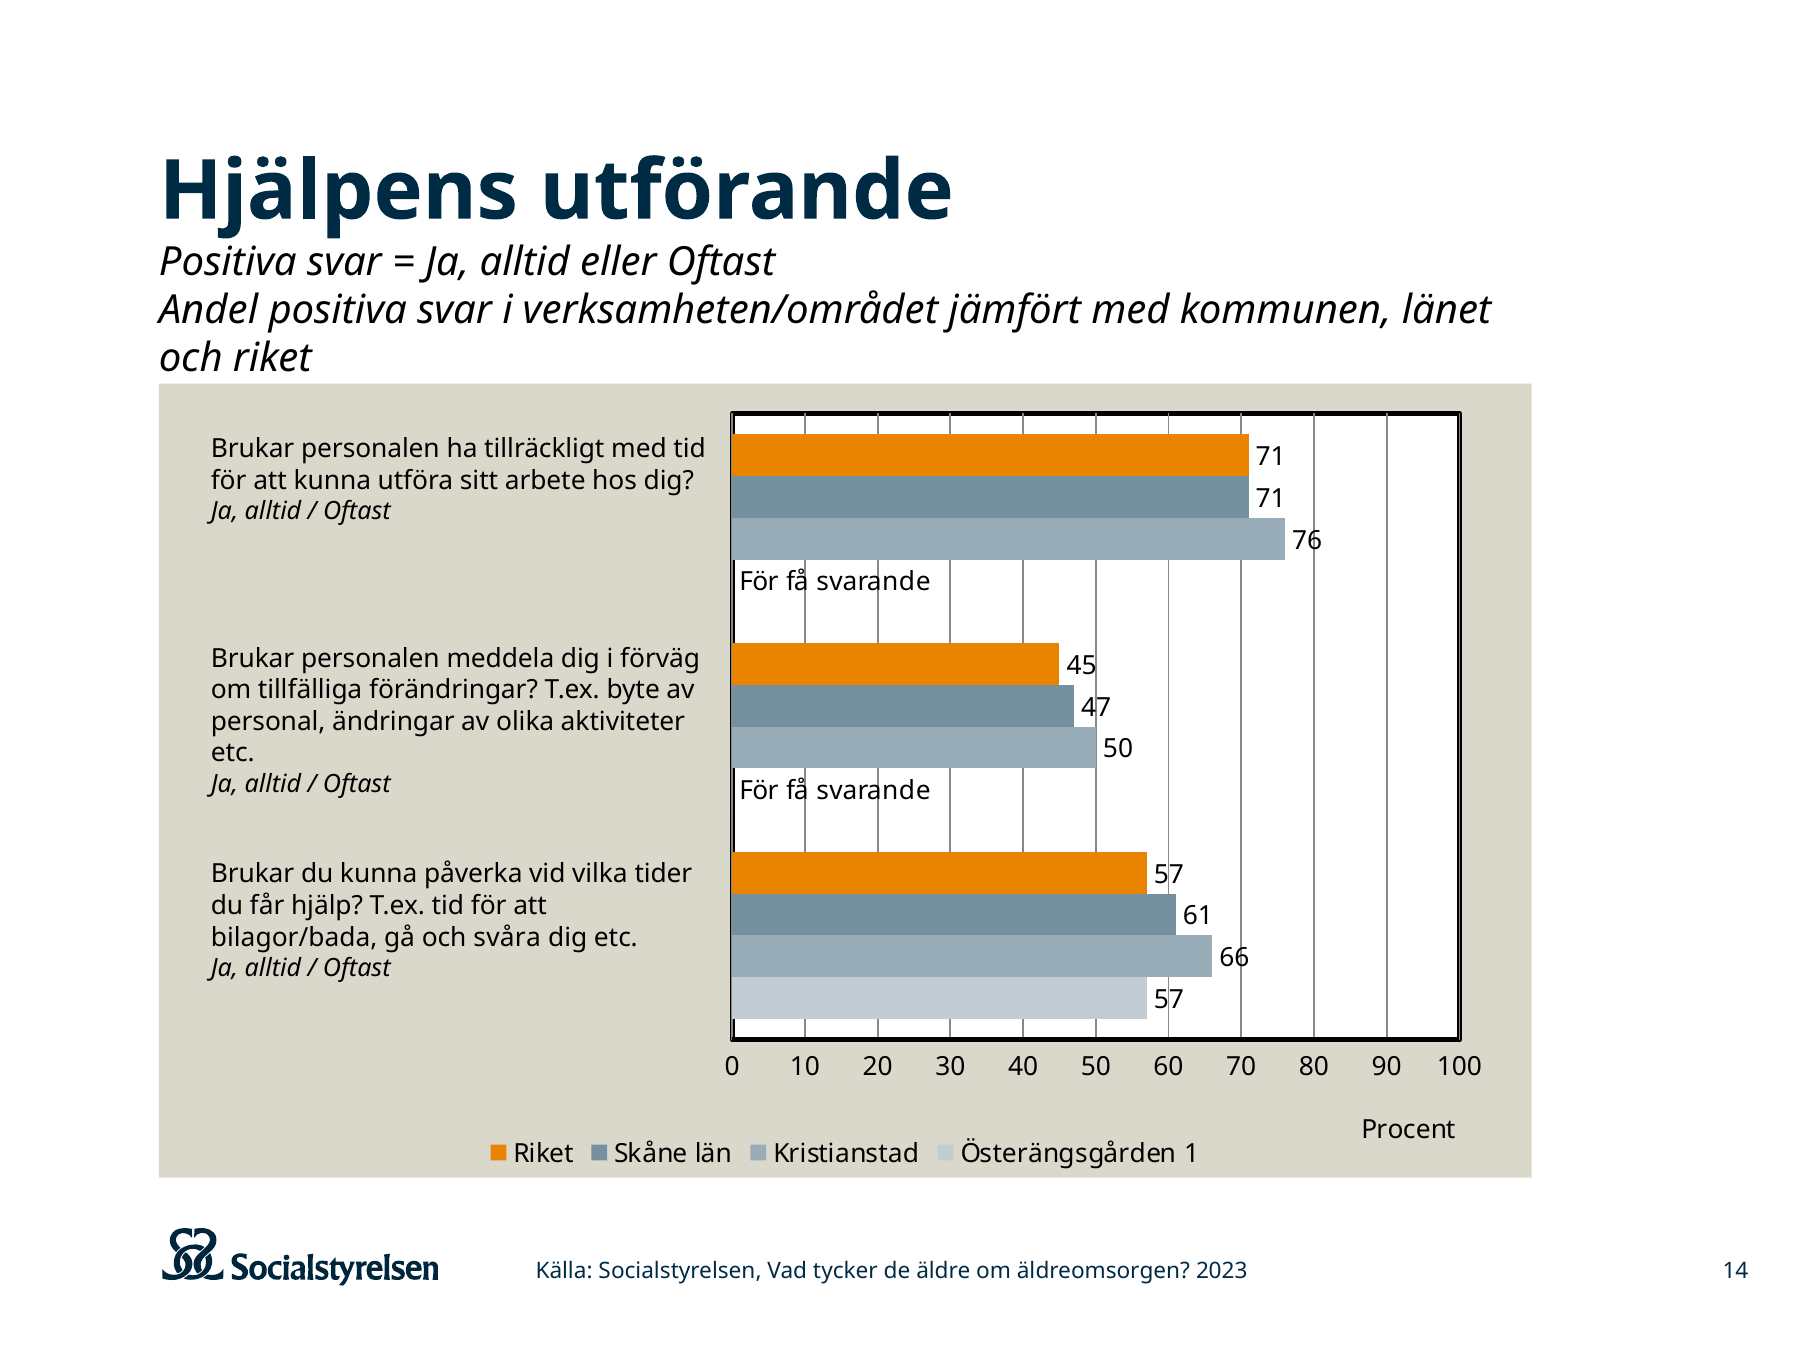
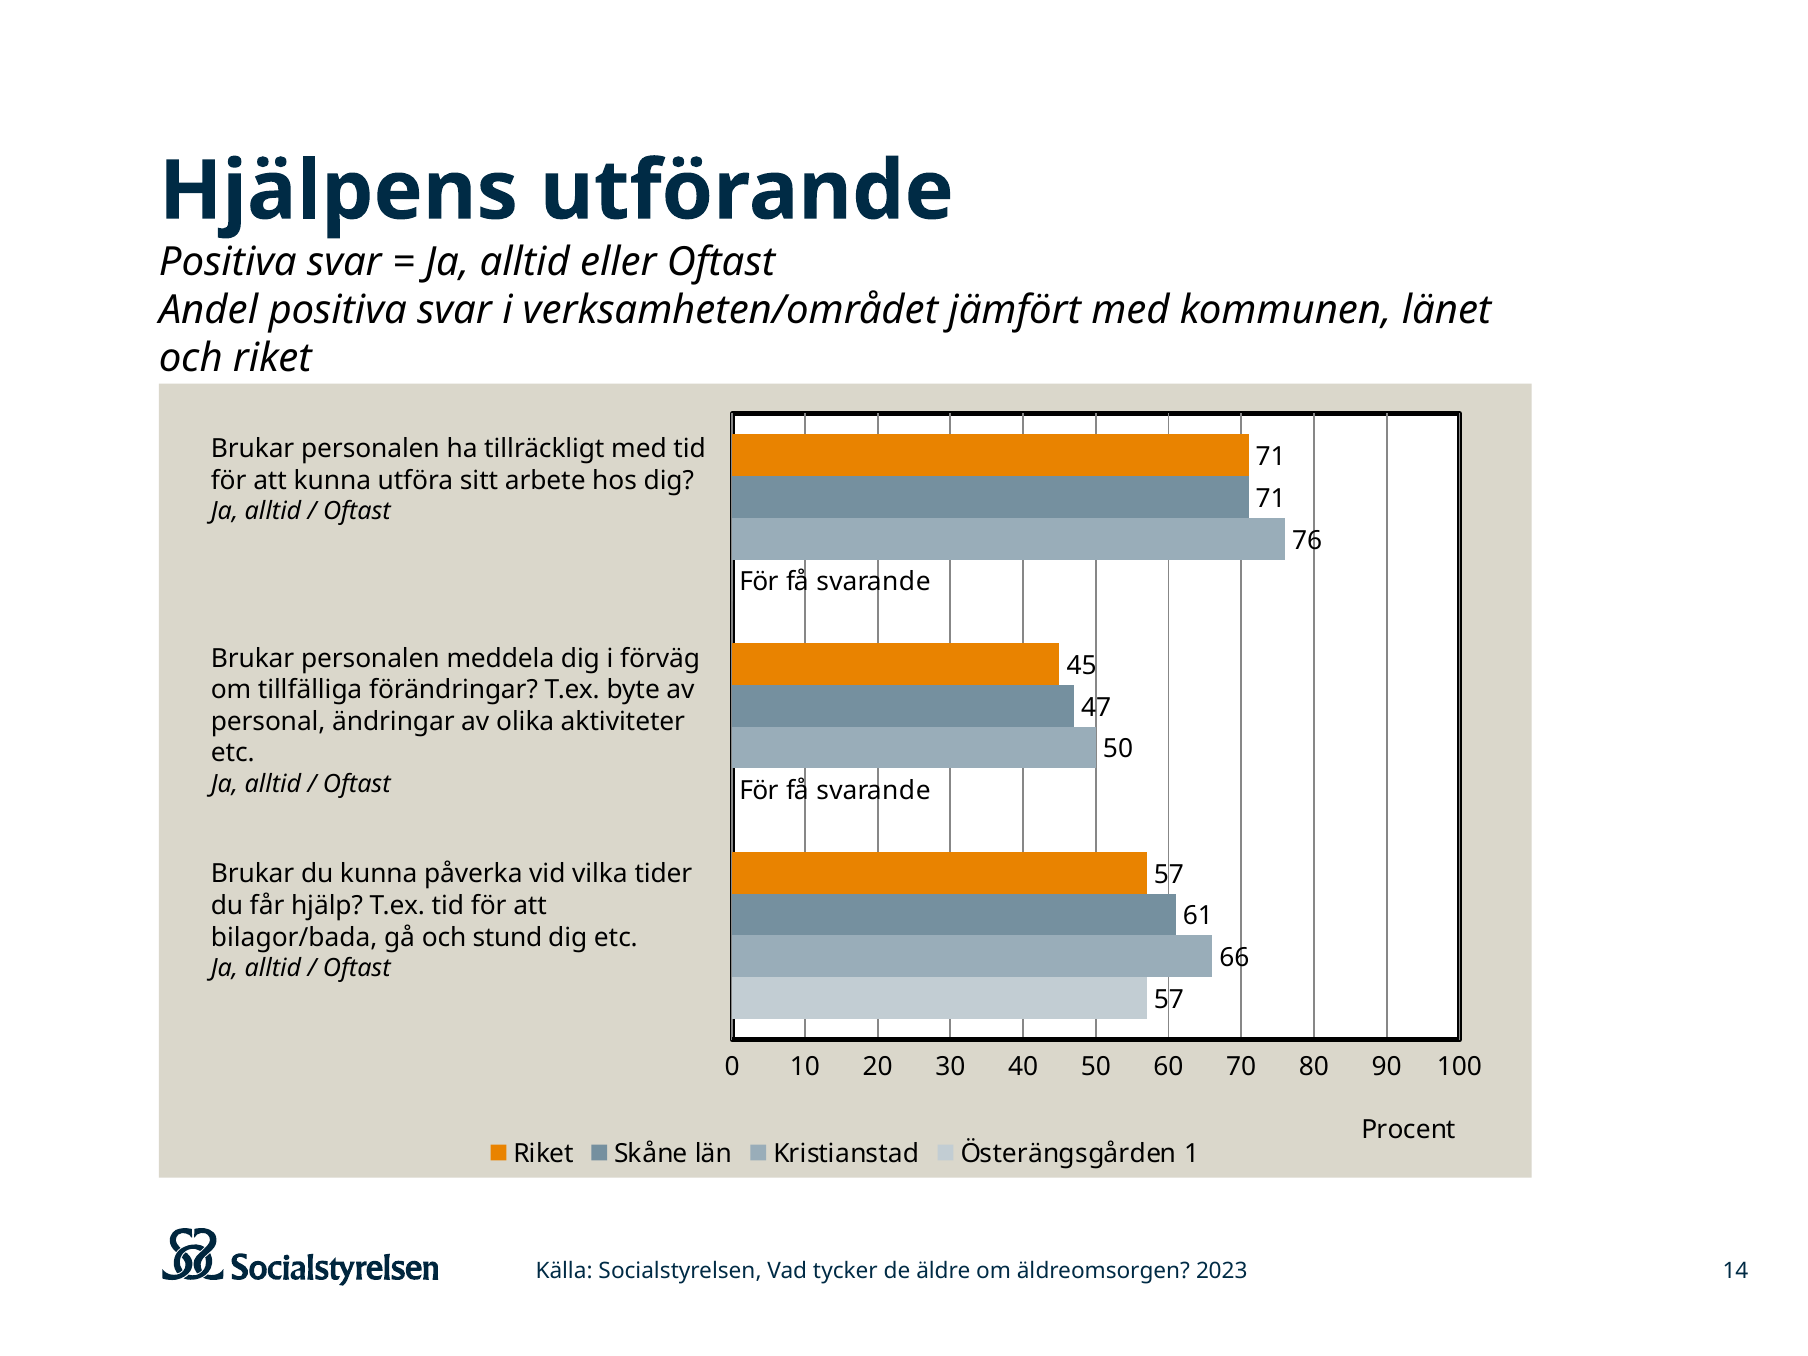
svåra: svåra -> stund (507, 937)
